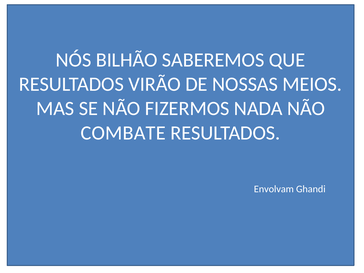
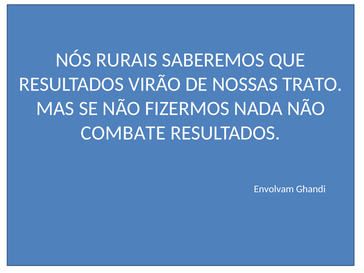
BILHÃO: BILHÃO -> RURAIS (127, 60)
MEIOS: MEIOS -> TRATO (312, 84)
